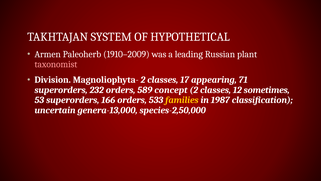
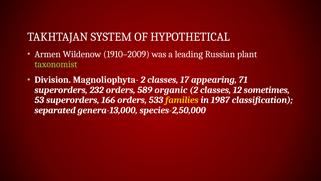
Paleoherb: Paleoherb -> Wildenow (82, 54)
taxonomist colour: pink -> light green (56, 64)
concept: concept -> organic (171, 90)
uncertain: uncertain -> separated (55, 110)
